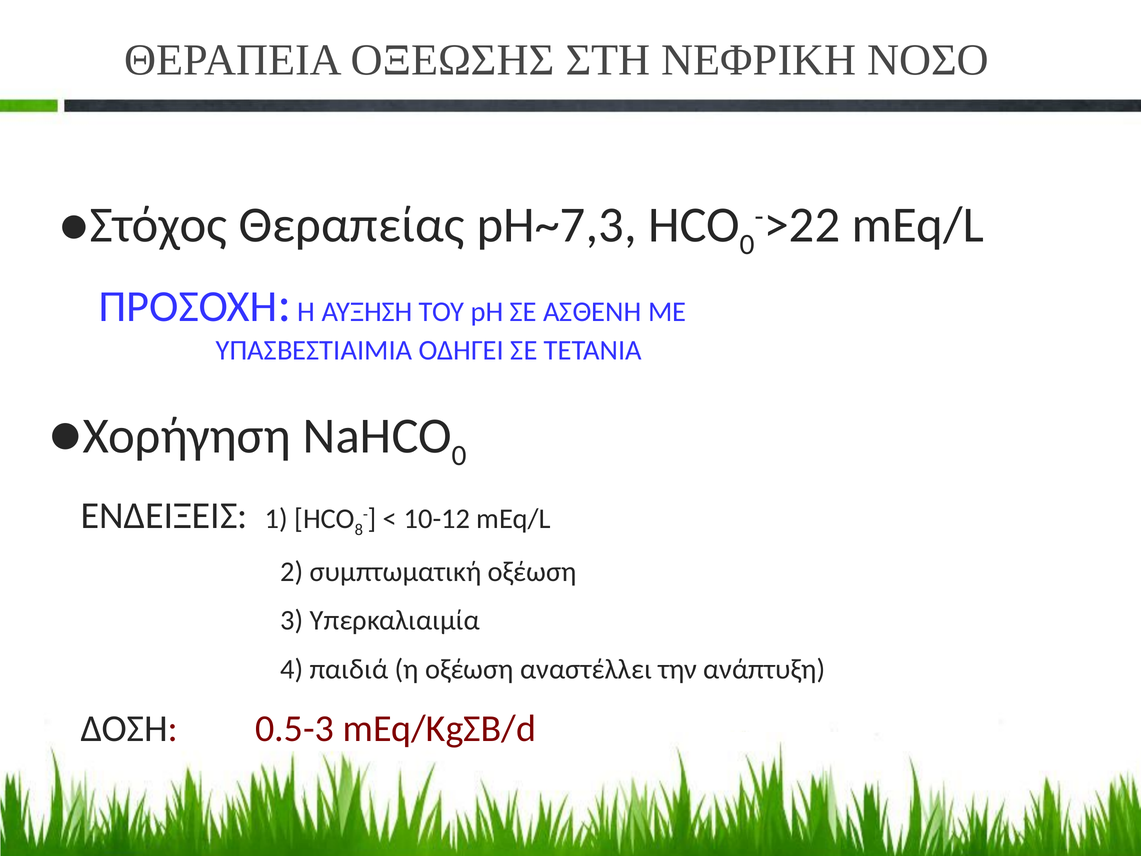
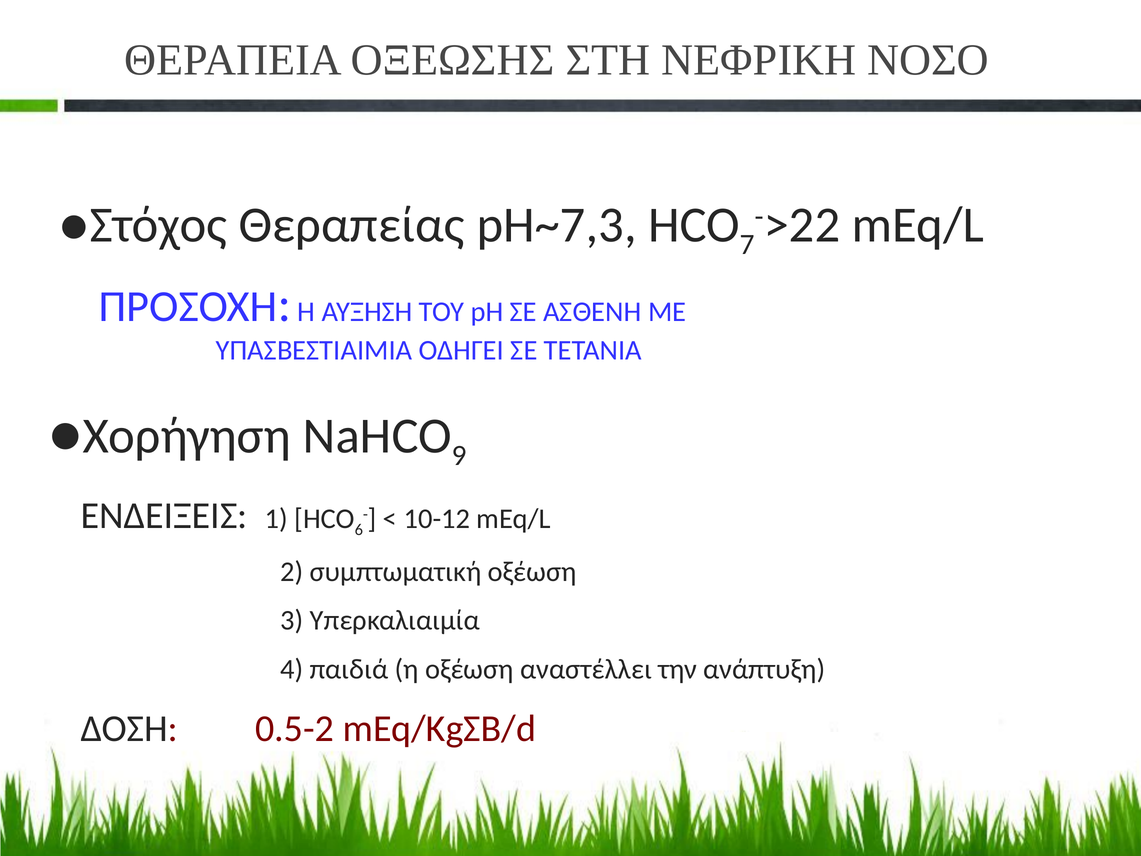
0: 0 -> 7 (747, 245)
0: 0 -> 9 (459, 455)
8: 8 -> 6 (359, 530)
0.5-3: 0.5-3 -> 0.5-2 (295, 729)
